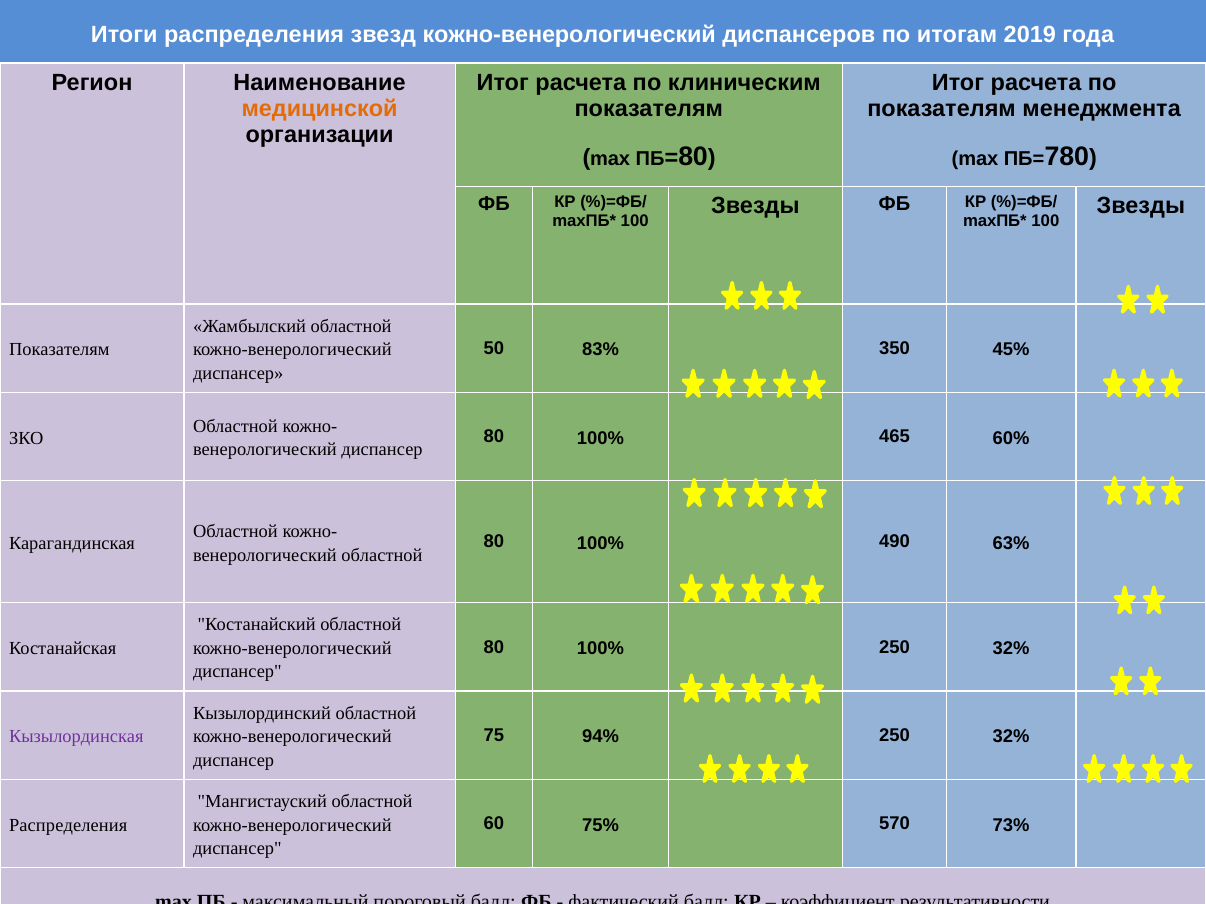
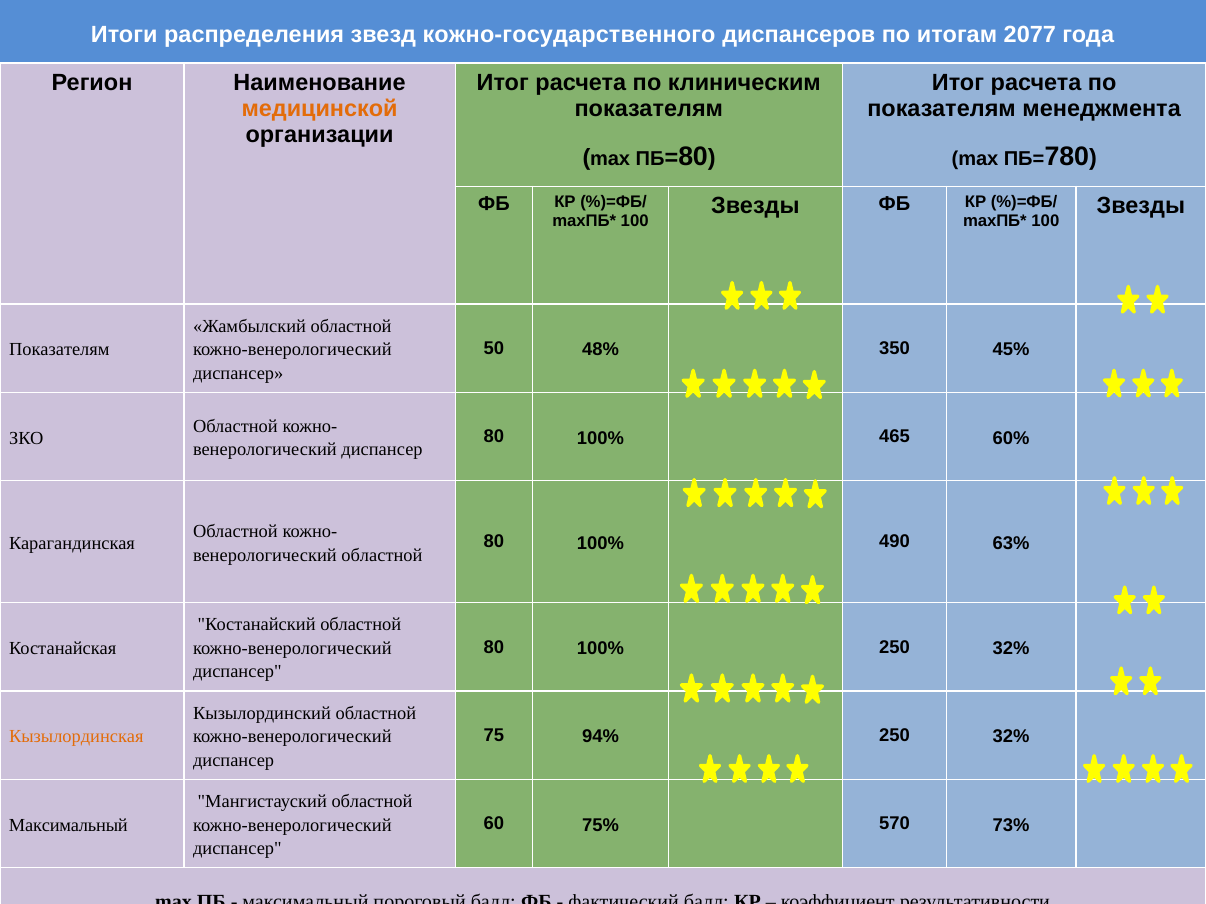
звезд кожно-венерологический: кожно-венерологический -> кожно-государственного (569, 35)
2019: 2019 -> 2077 (1030, 35)
83%: 83% -> 48% (600, 350)
Кызылординская colour: purple -> orange (76, 737)
Распределения: Распределения -> Максимальный (68, 826)
